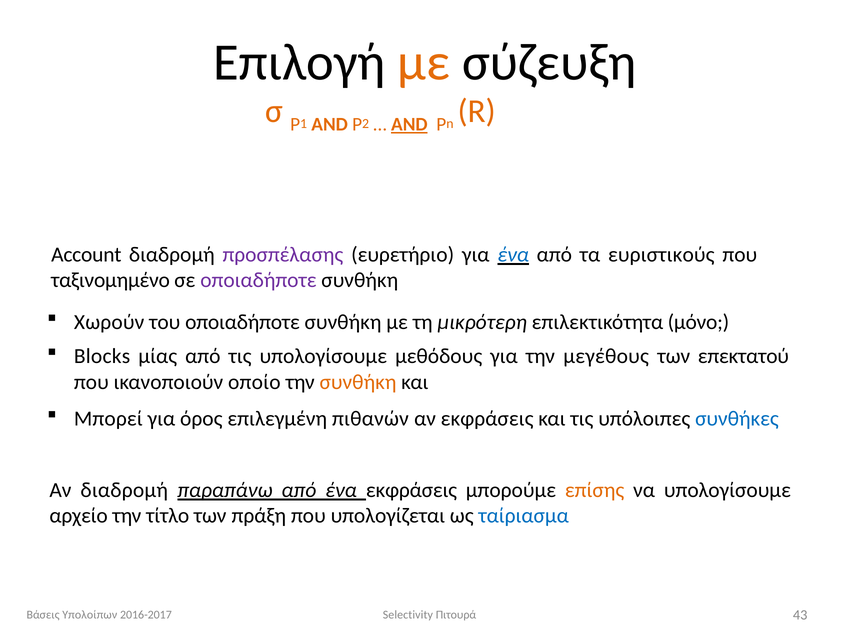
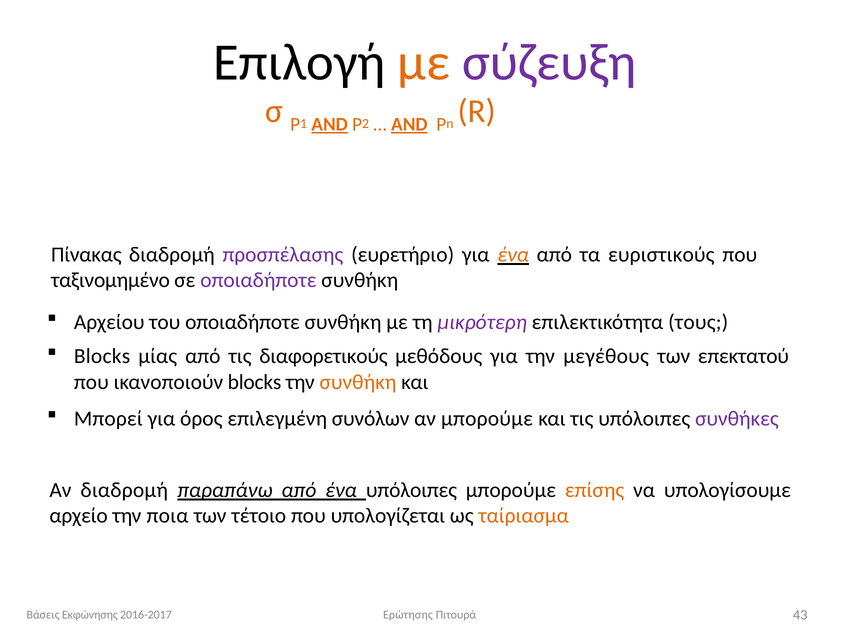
σύζευξη colour: black -> purple (549, 62)
AND underline: none -> present (330, 124)
Account: Account -> Πίνακας (86, 255)
ένα colour: blue -> orange (513, 255)
Χωρούν: Χωρούν -> Αρχείου (109, 322)
μικρότερη colour: black -> purple (482, 322)
μόνο: μόνο -> τους (698, 322)
τις υπολογίσουμε: υπολογίσουμε -> διαφορετικούς (323, 356)
ικανοποιούν οποίο: οποίο -> blocks (255, 382)
πιθανών: πιθανών -> συνόλων (371, 419)
αν εκφράσεις: εκφράσεις -> μπορούμε (487, 419)
συνθήκες colour: blue -> purple (737, 419)
ένα εκφράσεις: εκφράσεις -> υπόλοιπες (412, 490)
τίτλο: τίτλο -> ποια (168, 516)
πράξη: πράξη -> τέτοιο (259, 516)
ταίριασμα colour: blue -> orange (524, 516)
Υπολοίπων: Υπολοίπων -> Εκφώνησης (90, 615)
Selectivity: Selectivity -> Ερώτησης (408, 615)
